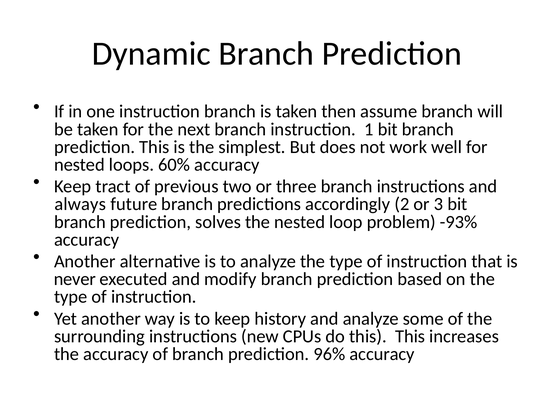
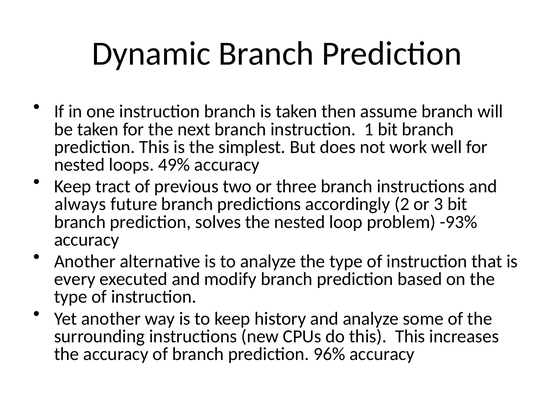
60%: 60% -> 49% (174, 165)
never: never -> every (75, 279)
